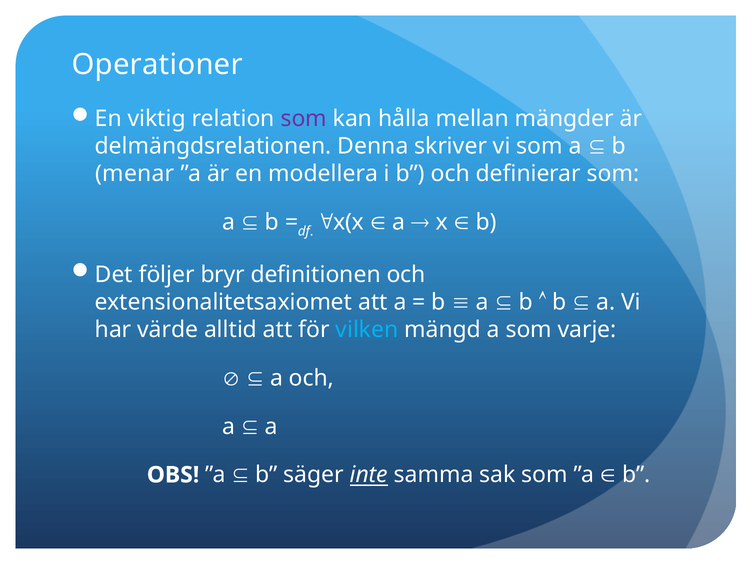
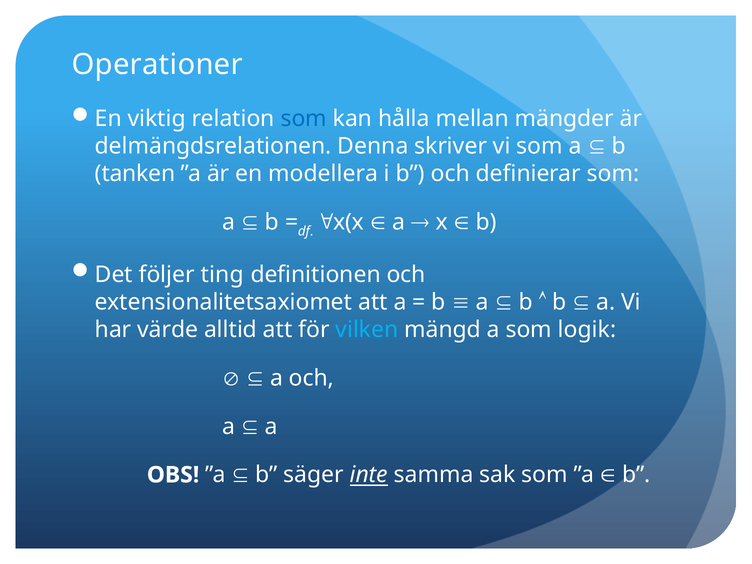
som colour: purple -> blue (304, 119)
menar: menar -> tanken (135, 174)
bryr: bryr -> ting (222, 275)
varje: varje -> logik (587, 330)
